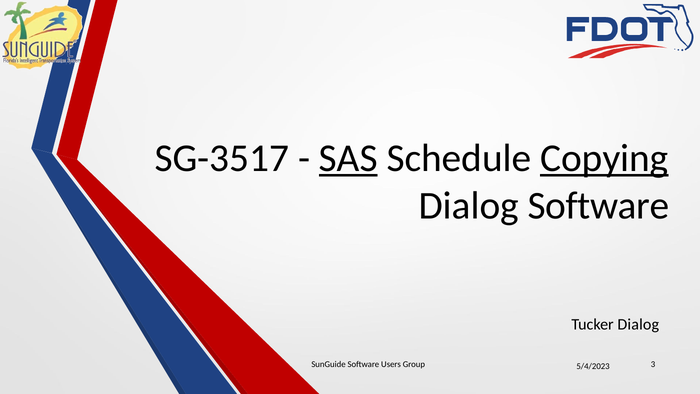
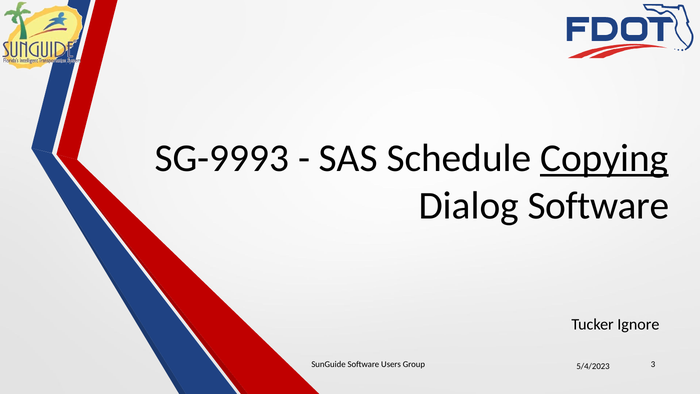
SG-3517: SG-3517 -> SG-9993 (222, 158)
SAS underline: present -> none (348, 158)
Tucker Dialog: Dialog -> Ignore (638, 324)
